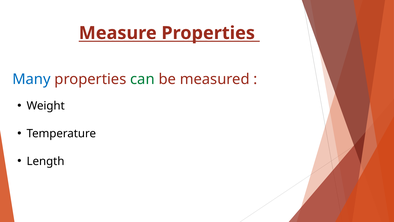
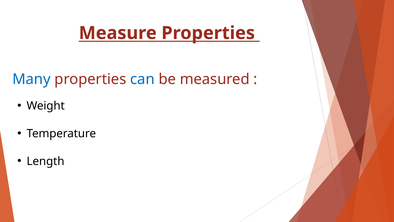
can colour: green -> blue (142, 79)
